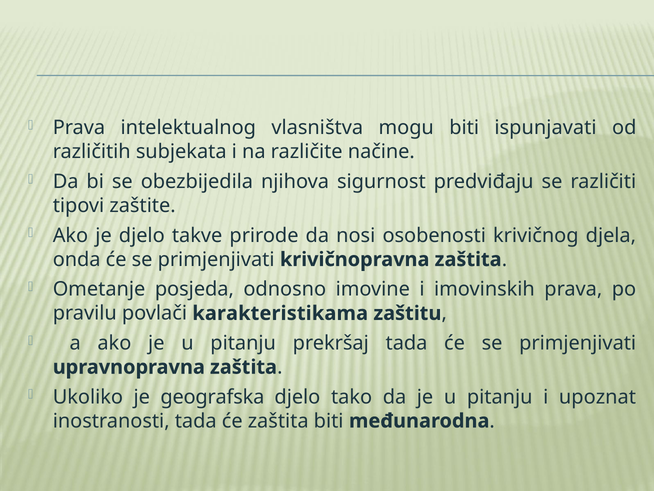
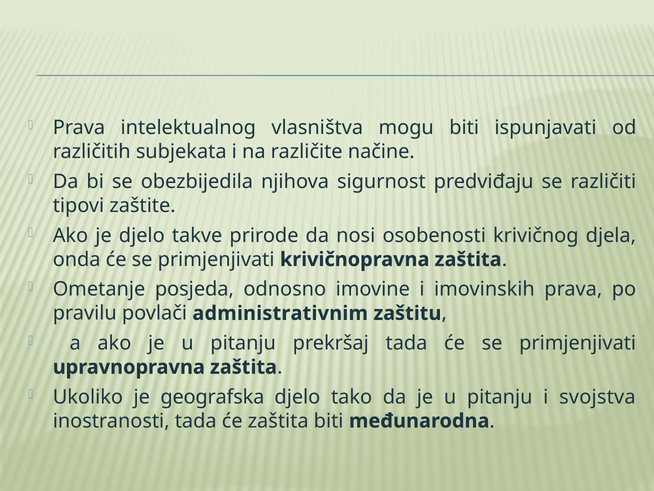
karakteristikama: karakteristikama -> administrativnim (280, 313)
upoznat: upoznat -> svojstva (597, 397)
